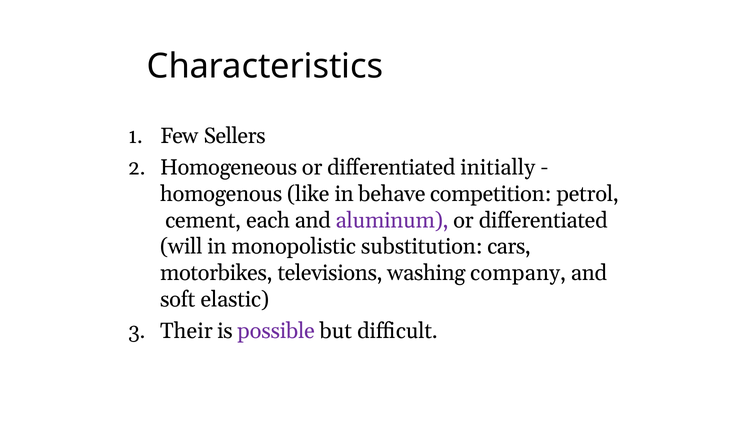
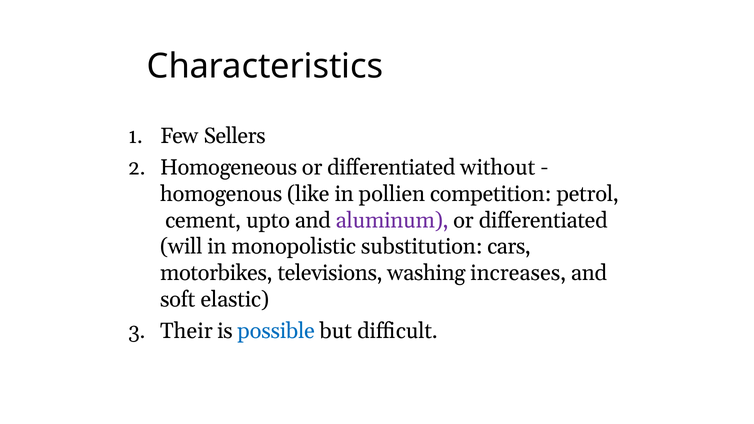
initially: initially -> without (498, 168)
behave: behave -> pollien (392, 194)
each: each -> upto (268, 220)
company: company -> increases (518, 273)
possible colour: purple -> blue (276, 331)
